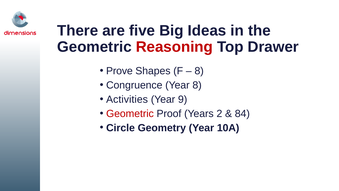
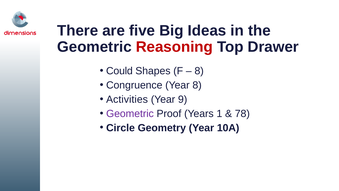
Prove: Prove -> Could (119, 71)
Geometric colour: red -> purple (130, 113)
2: 2 -> 1 (219, 113)
84: 84 -> 78 (242, 113)
